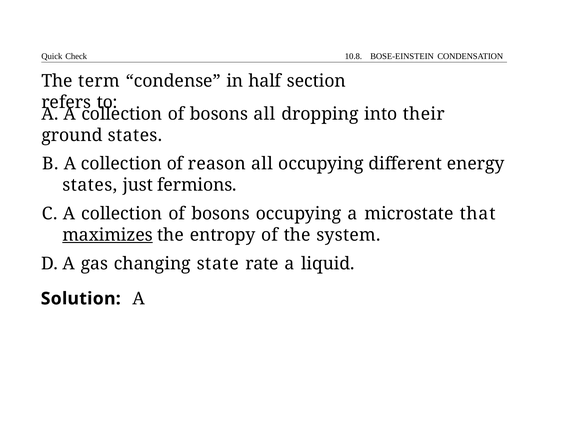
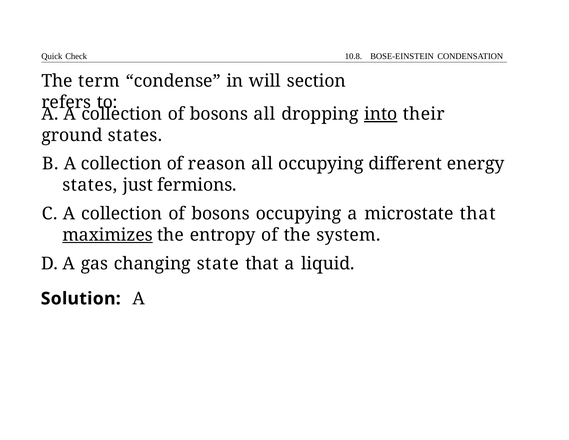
half: half -> will (265, 81)
into underline: none -> present (381, 114)
state rate: rate -> that (262, 263)
